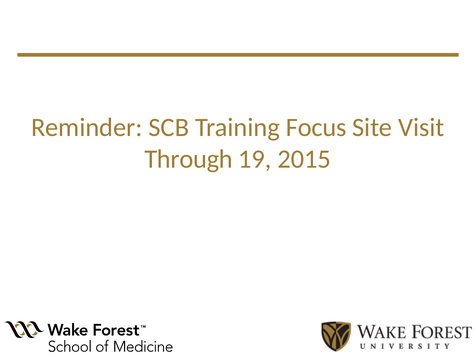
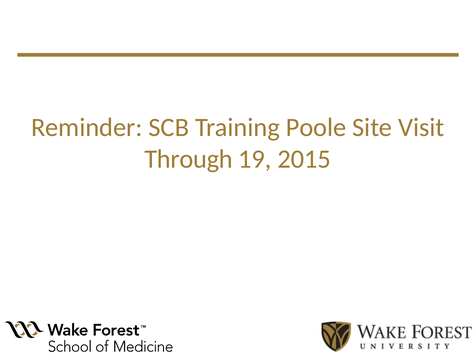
Focus: Focus -> Poole (316, 128)
